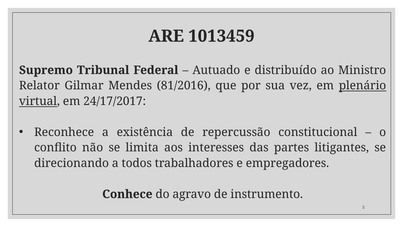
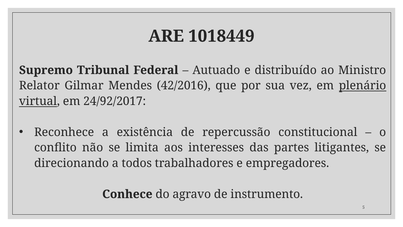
1013459: 1013459 -> 1018449 (221, 36)
81/2016: 81/2016 -> 42/2016 (184, 86)
24/17/2017: 24/17/2017 -> 24/92/2017 (115, 101)
